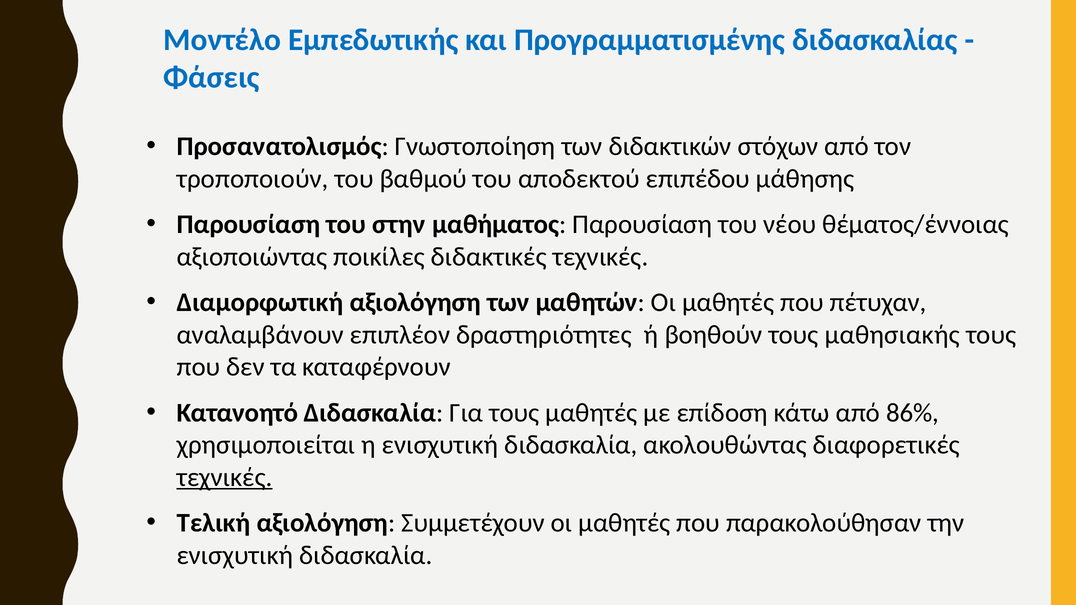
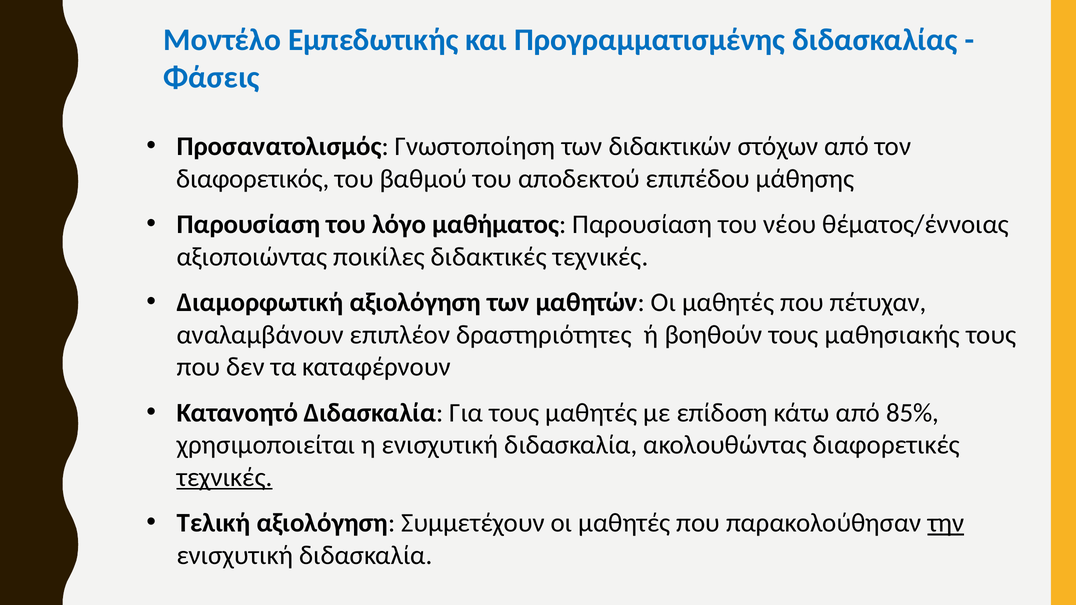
τροποποιούν: τροποποιούν -> διαφορετικός (253, 179)
στην: στην -> λόγο (399, 225)
86%: 86% -> 85% (913, 413)
την underline: none -> present (946, 523)
